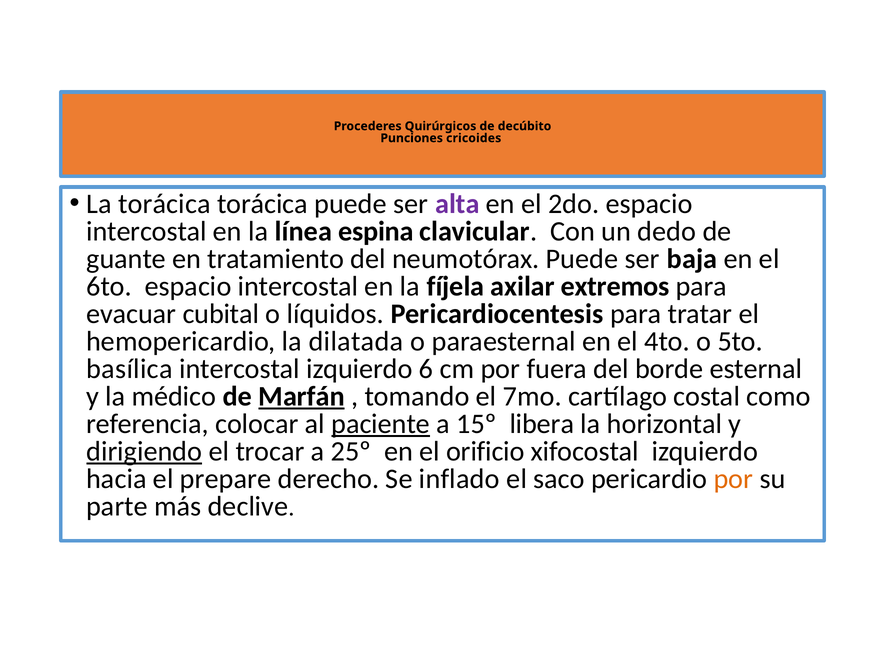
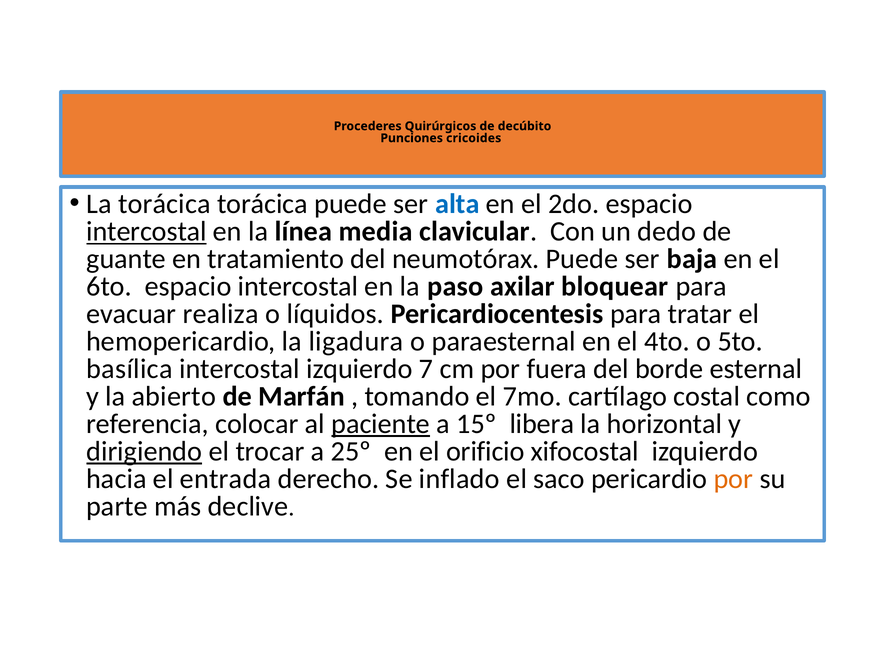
alta colour: purple -> blue (457, 204)
intercostal underline: none -> present (146, 232)
espina: espina -> media (376, 232)
fíjela: fíjela -> paso (455, 286)
extremos: extremos -> bloquear (615, 286)
cubital: cubital -> realiza (221, 314)
dilatada: dilatada -> ligadura (356, 341)
6: 6 -> 7 (426, 369)
médico: médico -> abierto (174, 396)
Marfán underline: present -> none (302, 396)
prepare: prepare -> entrada (226, 479)
